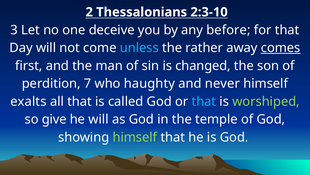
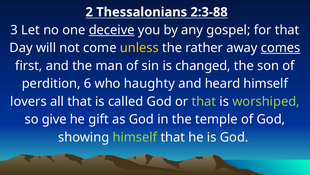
2:3-10: 2:3-10 -> 2:3-88 (209, 12)
deceive underline: none -> present (112, 30)
before: before -> gospel (228, 30)
unless colour: light blue -> yellow (139, 48)
7: 7 -> 6 (88, 83)
never: never -> heard (223, 83)
exalts: exalts -> lovers (28, 101)
that colour: light blue -> light green (204, 101)
he will: will -> gift (99, 119)
